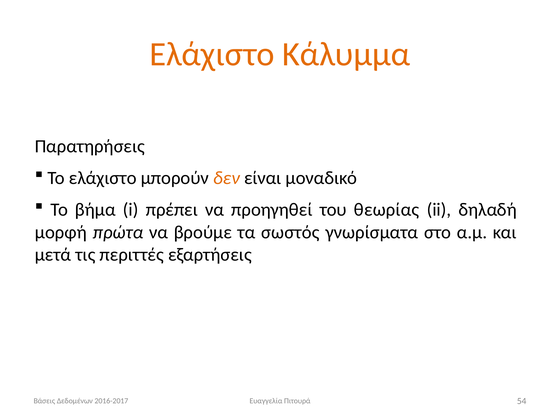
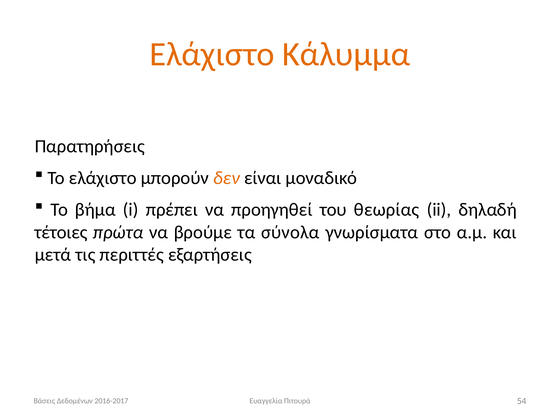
μορφή: μορφή -> τέτοιες (61, 232)
σωστός: σωστός -> σύνολα (290, 232)
